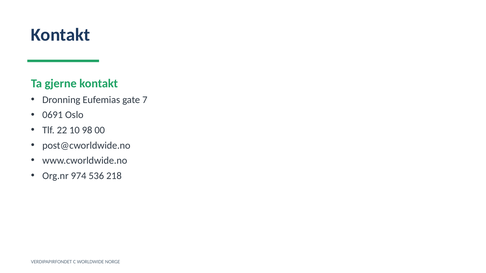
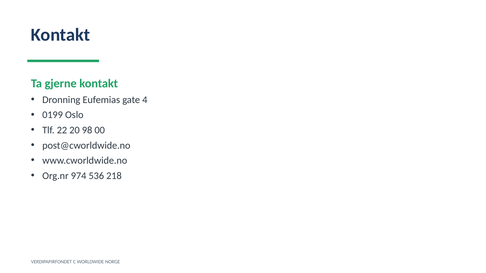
7: 7 -> 4 (145, 100)
0691: 0691 -> 0199 (53, 115)
10: 10 -> 20 (75, 130)
